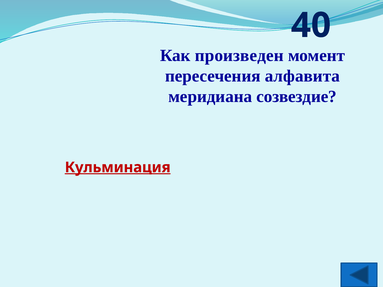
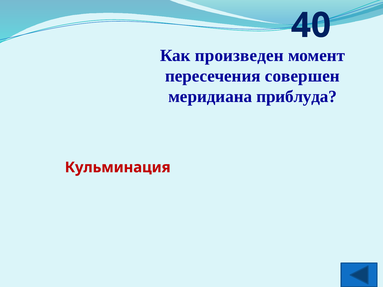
алфавита: алфавита -> совершен (302, 76)
созвездие: созвездие -> приблуда (297, 97)
Кульминация underline: present -> none (118, 168)
